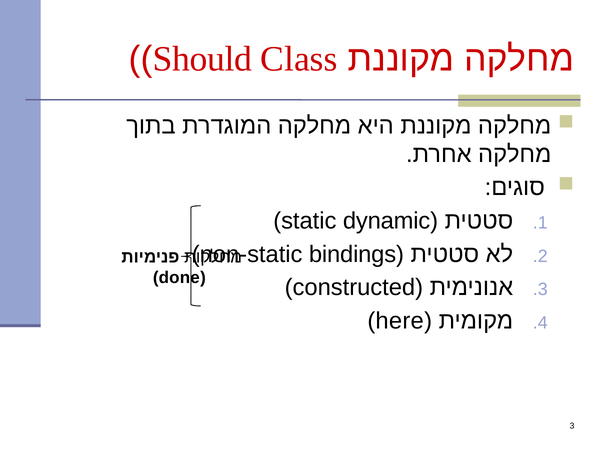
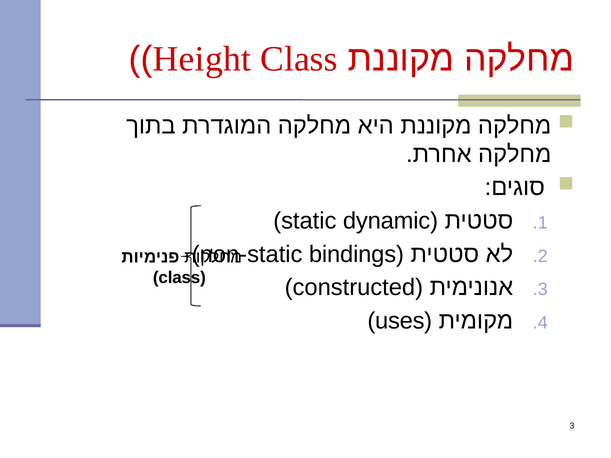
Should: Should -> Height (202, 59)
done: done -> class (179, 278)
here: here -> uses (400, 321)
